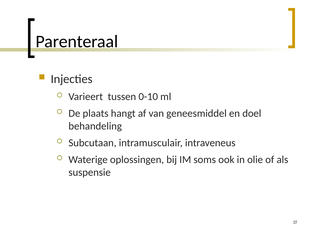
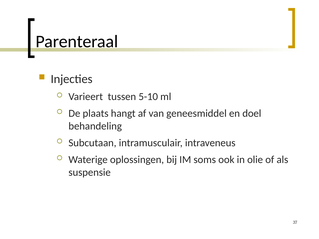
0-10: 0-10 -> 5-10 (148, 97)
